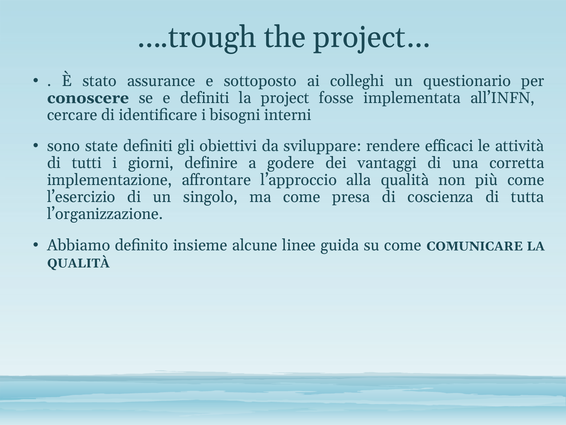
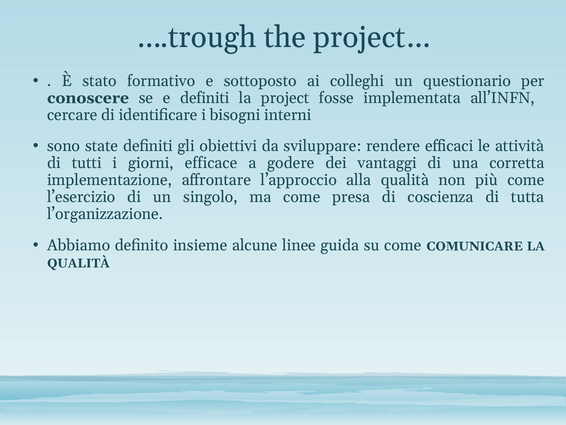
assurance: assurance -> formativo (161, 81)
definire: definire -> efficace (211, 163)
